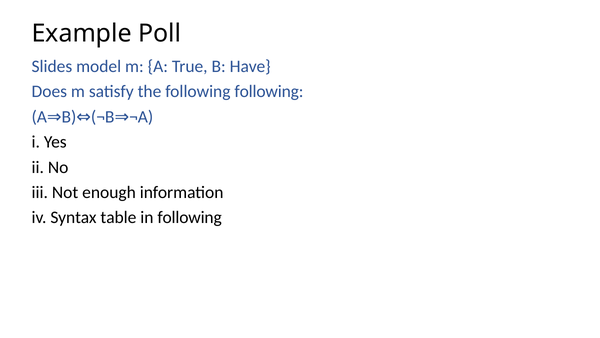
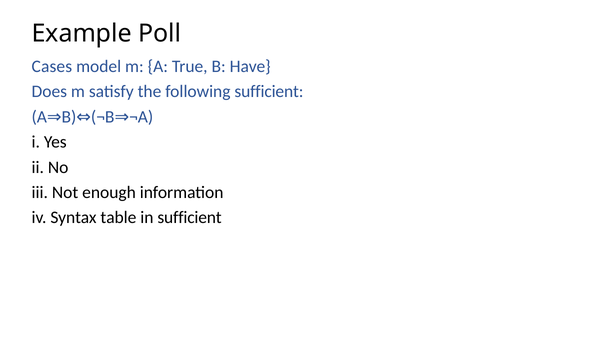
Slides: Slides -> Cases (52, 66)
following following: following -> sufficient (269, 92)
in following: following -> sufficient (190, 217)
